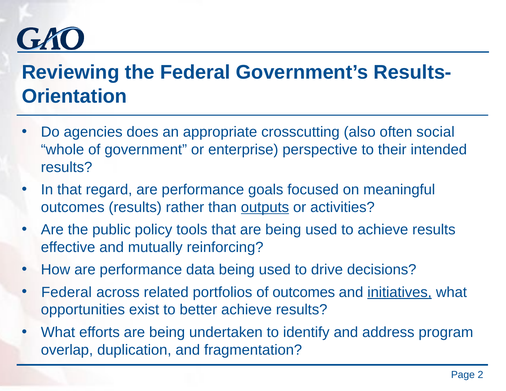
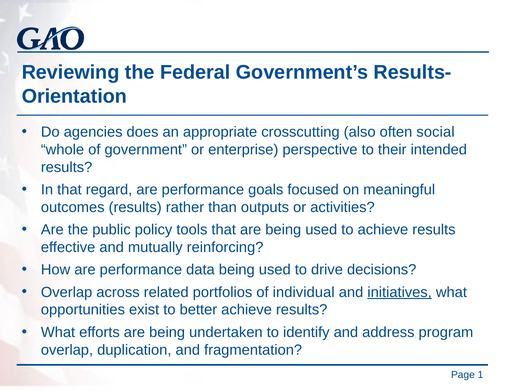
outputs underline: present -> none (265, 207)
Federal: Federal -> Overlap (67, 292)
of outcomes: outcomes -> individual (304, 292)
2: 2 -> 1 (480, 375)
